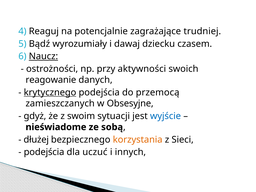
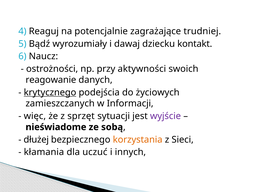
czasem: czasem -> kontakt (195, 44)
Naucz underline: present -> none (43, 56)
przemocą: przemocą -> życiowych (158, 92)
Obsesyjne: Obsesyjne -> Informacji (130, 103)
gdyż: gdyż -> więc (35, 116)
swoim: swoim -> sprzęt (81, 116)
wyjście colour: blue -> purple (166, 116)
podejścia: podejścia -> kłamania (44, 152)
